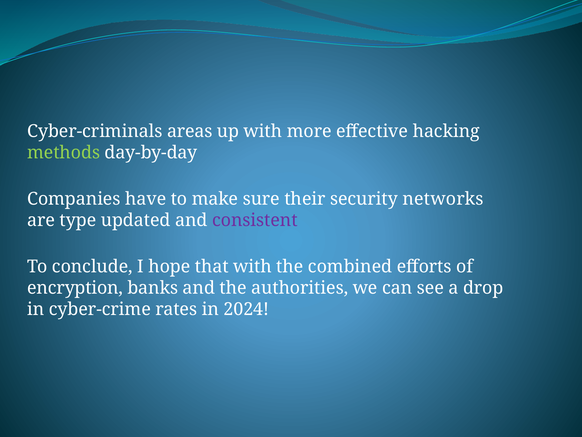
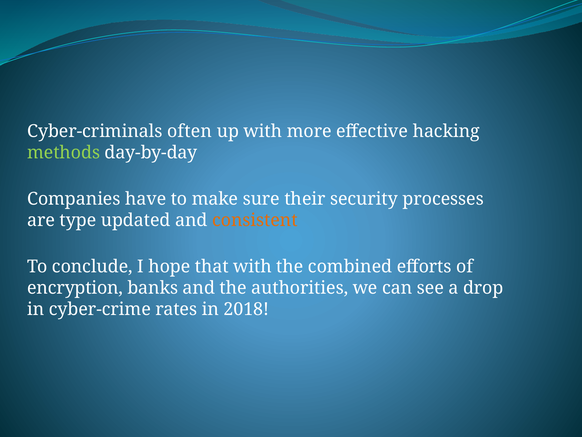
areas: areas -> often (190, 131)
networks: networks -> processes (443, 199)
consistent colour: purple -> orange (255, 220)
2024: 2024 -> 2018 (246, 309)
